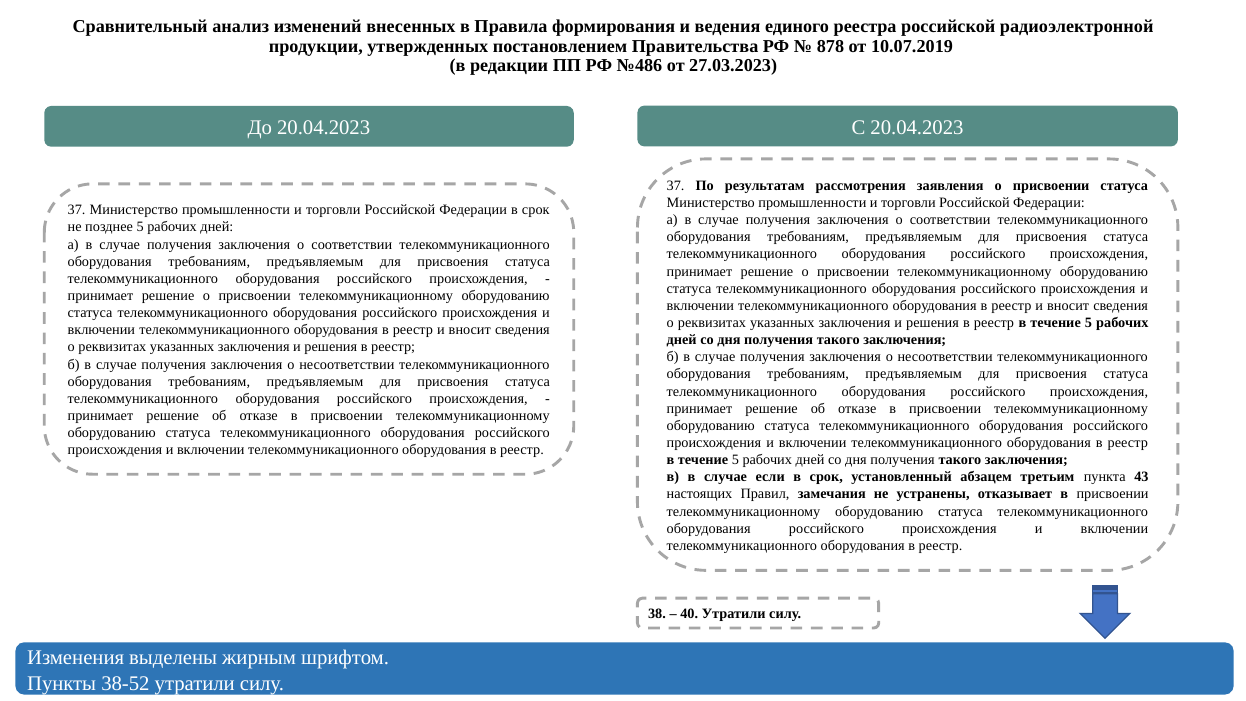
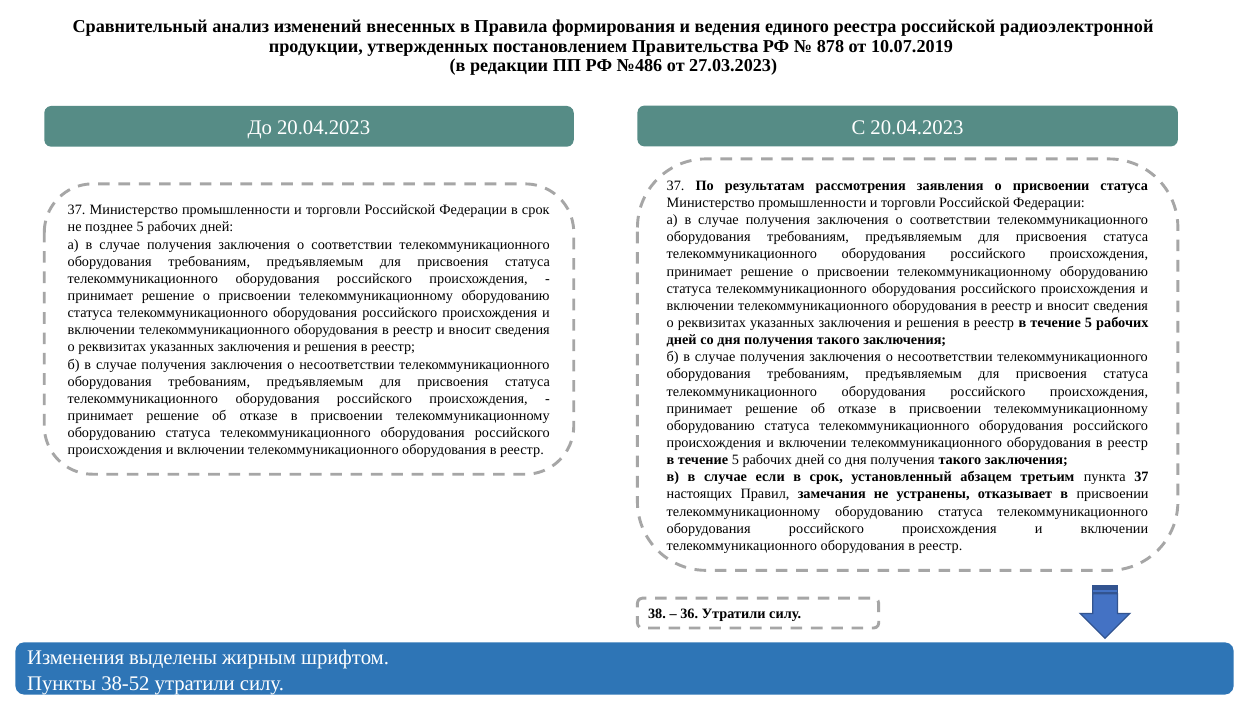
пункта 43: 43 -> 37 (1141, 477)
40: 40 -> 36 (689, 614)
